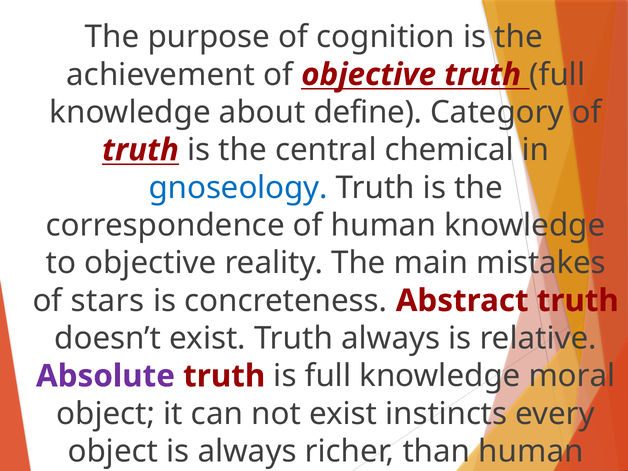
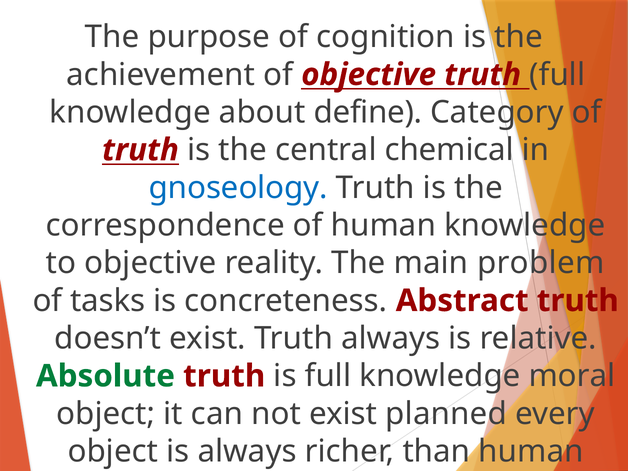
mistakes: mistakes -> problem (541, 263)
stars: stars -> tasks (108, 301)
Absolute colour: purple -> green (105, 376)
instincts: instincts -> planned (446, 414)
